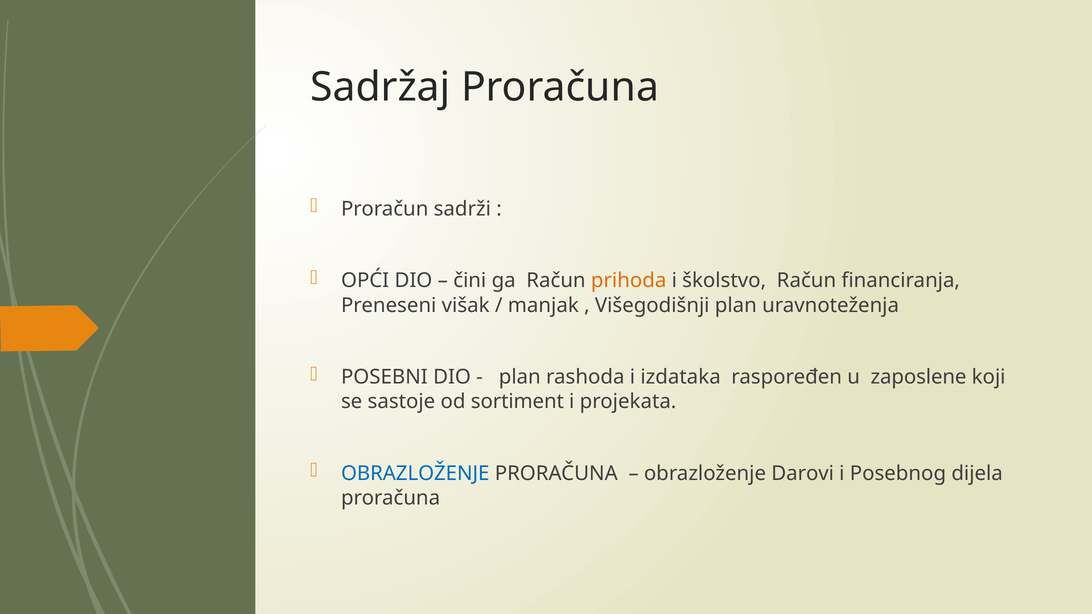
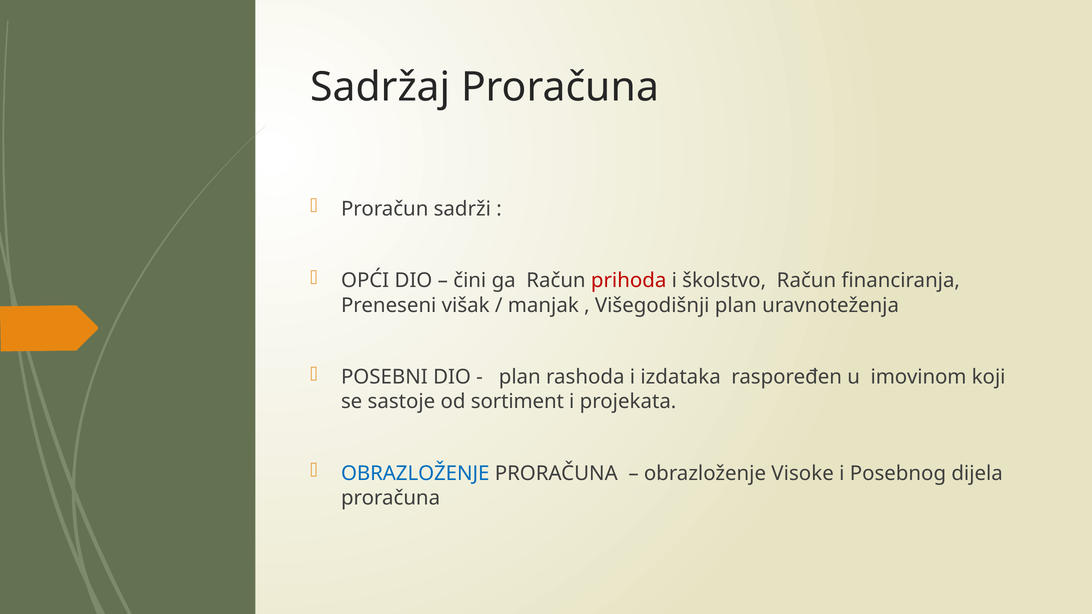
prihoda colour: orange -> red (629, 281)
zaposlene: zaposlene -> imovinom (919, 377)
Darovi: Darovi -> Visoke (803, 474)
